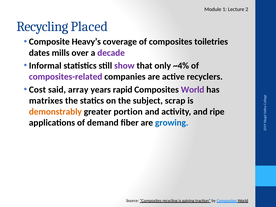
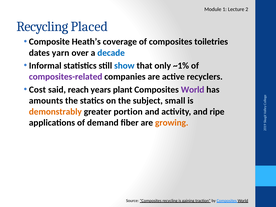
Heavy’s: Heavy’s -> Heath’s (86, 42)
mills: mills -> yarn (61, 53)
decade colour: purple -> blue (111, 53)
show colour: purple -> blue (124, 66)
~4%: ~4% -> ~1% (181, 66)
array: array -> reach (78, 90)
rapid: rapid -> plant (123, 90)
matrixes: matrixes -> amounts (46, 101)
scrap: scrap -> small (175, 101)
growing colour: blue -> orange (172, 123)
